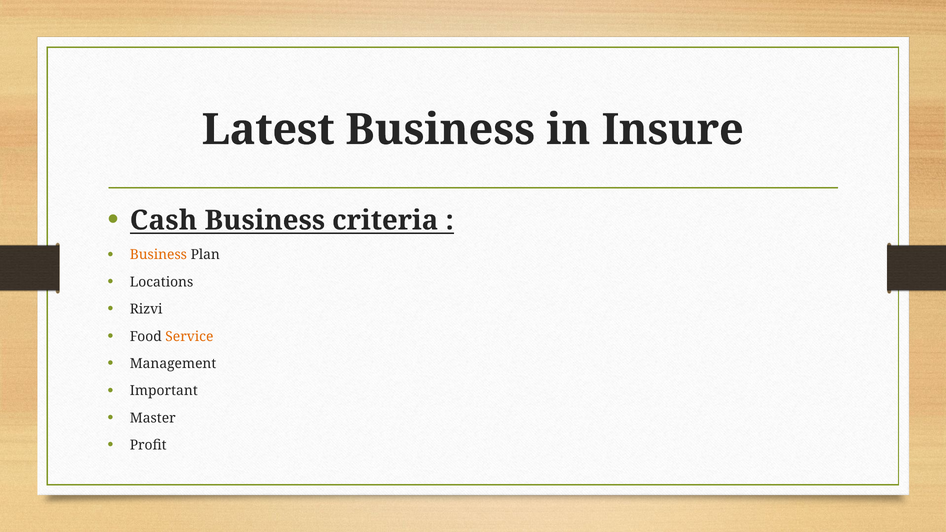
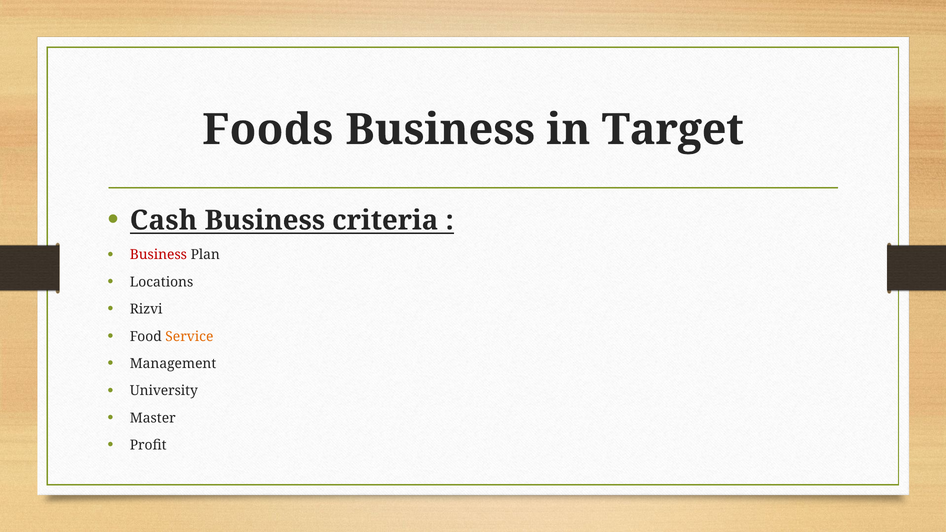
Latest: Latest -> Foods (268, 130)
Insure: Insure -> Target (673, 130)
Business colour: orange -> red (158, 255)
Important: Important -> University (164, 391)
